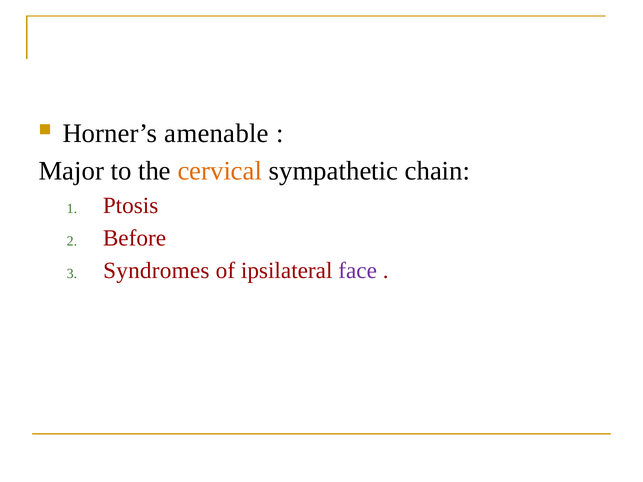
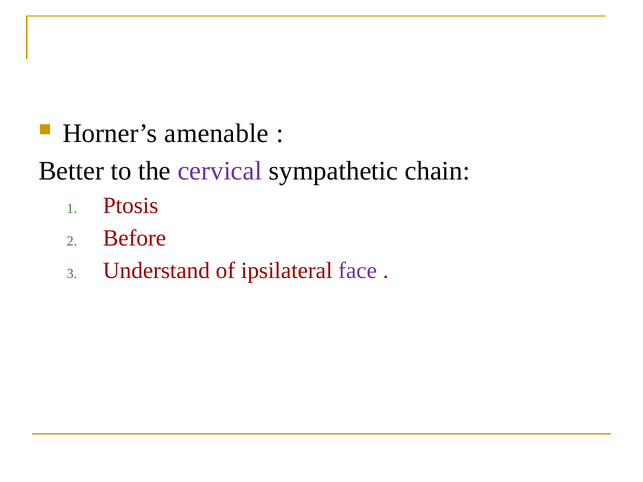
Major: Major -> Better (71, 171)
cervical colour: orange -> purple (220, 171)
Syndromes: Syndromes -> Understand (156, 271)
